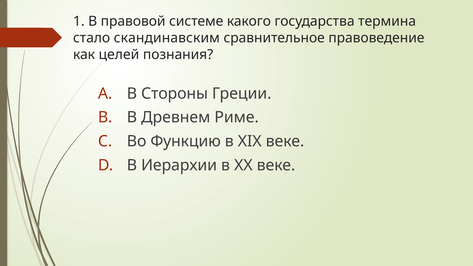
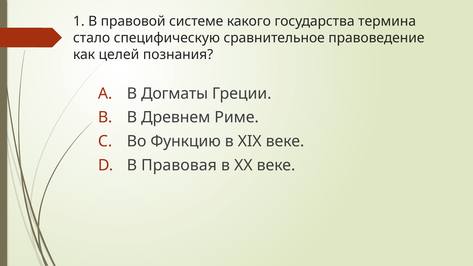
скандинавским: скандинавским -> специфическую (167, 38)
Стороны: Стороны -> Догматы (175, 94)
Иерархии: Иерархии -> Правовая (179, 165)
